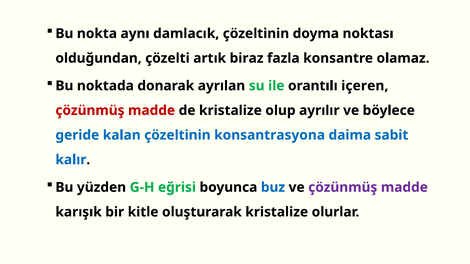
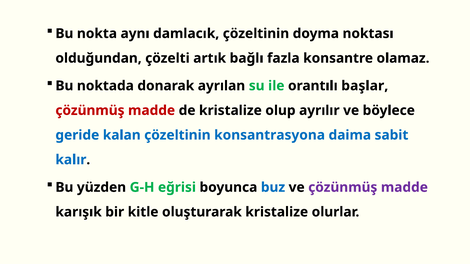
biraz: biraz -> bağlı (247, 58)
içeren: içeren -> başlar (365, 86)
